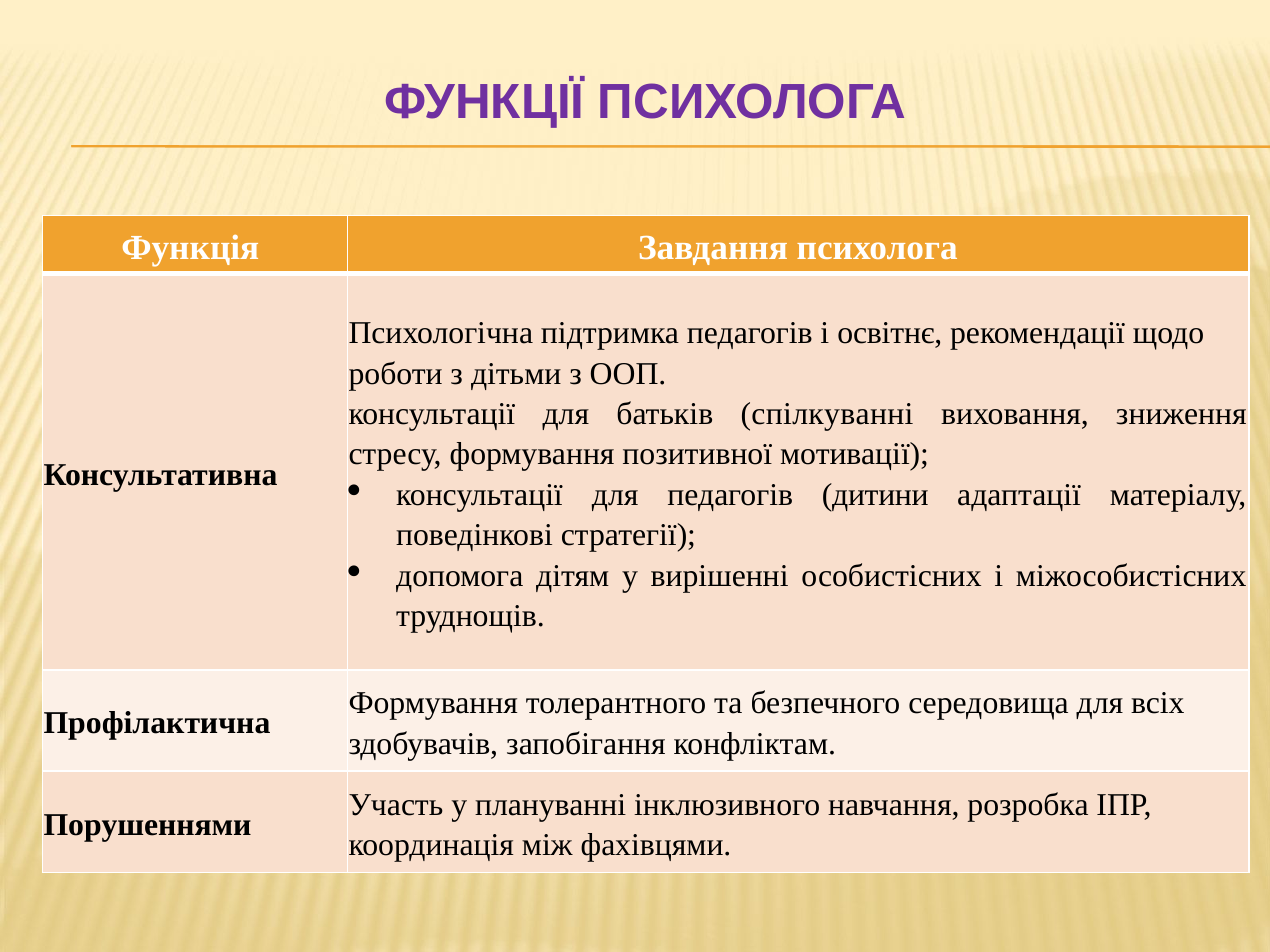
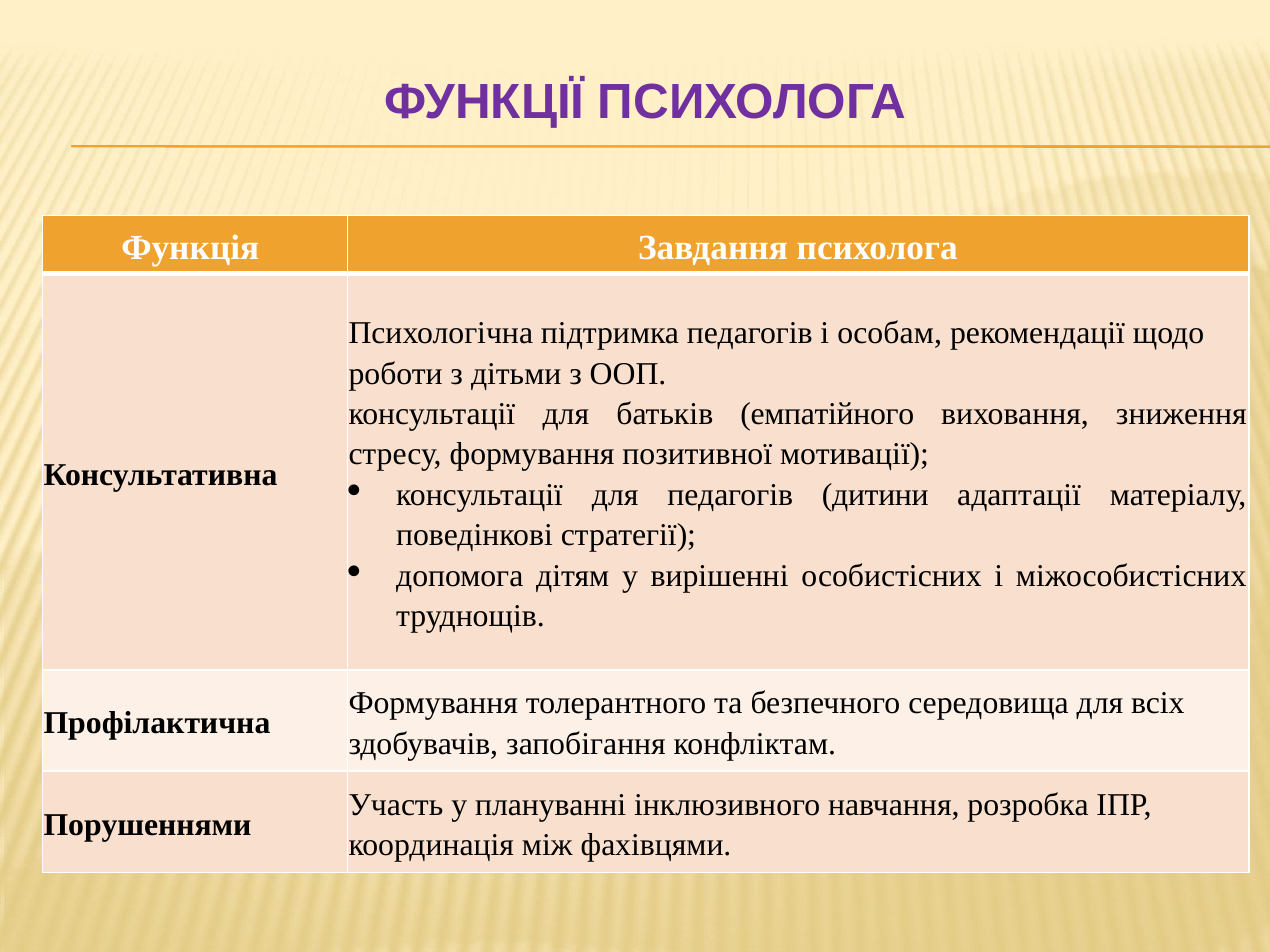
освітнє: освітнє -> особам (890, 333)
спілкуванні: спілкуванні -> емпатійного (827, 414)
